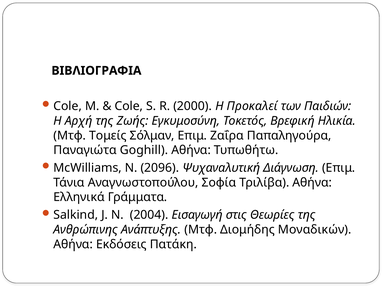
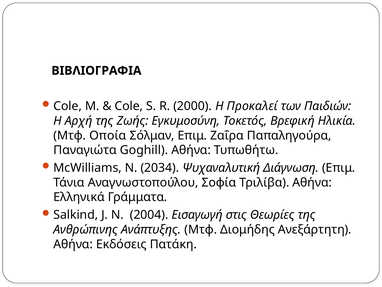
Τομείς: Τομείς -> Οποία (108, 135)
2096: 2096 -> 2034 (160, 168)
Μοναδικών: Μοναδικών -> Ανεξάρτητη (315, 229)
